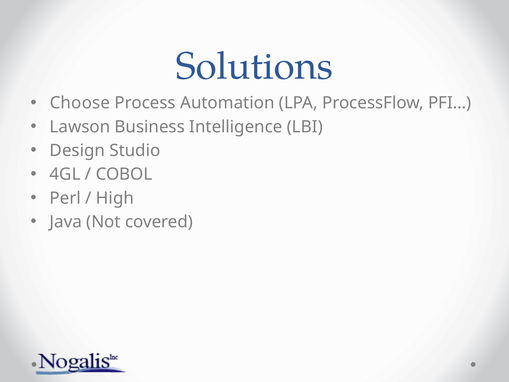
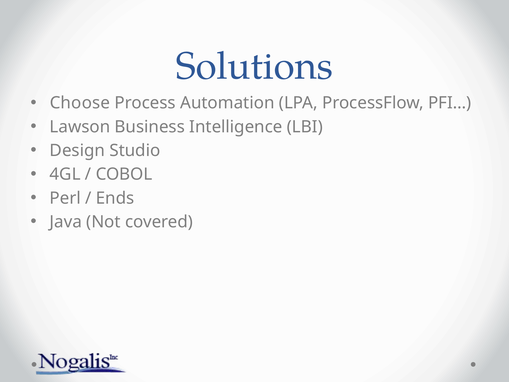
High: High -> Ends (115, 198)
